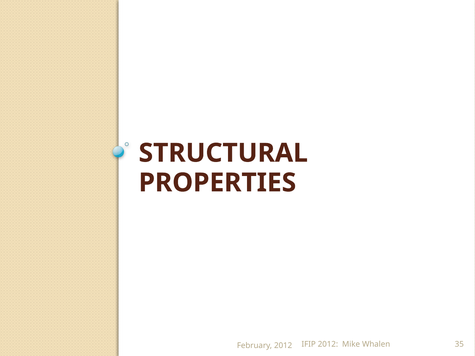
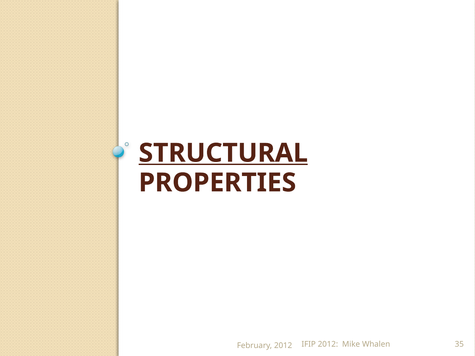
STRUCTURAL underline: none -> present (223, 153)
